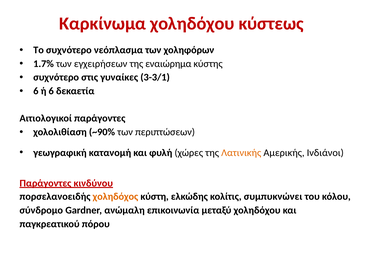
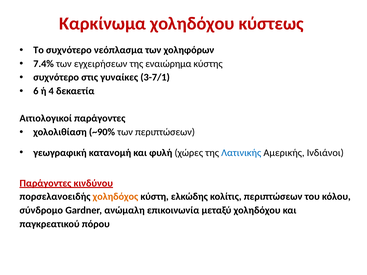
1.7%: 1.7% -> 7.4% (44, 64)
3-3/1: 3-3/1 -> 3-7/1 (155, 77)
ή 6: 6 -> 4 (51, 91)
Λατινικής colour: orange -> blue (241, 153)
κολίτις συμπυκνώνει: συμπυκνώνει -> περιπτώσεων (273, 197)
